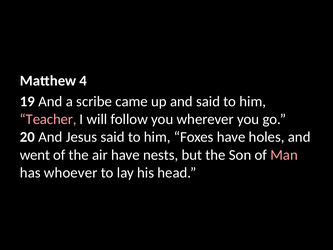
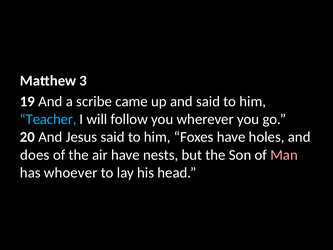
4: 4 -> 3 (83, 81)
Teacher colour: pink -> light blue (48, 119)
went: went -> does (35, 155)
